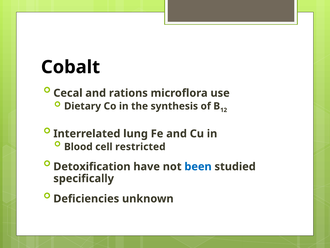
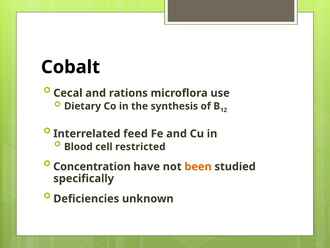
lung: lung -> feed (136, 133)
Detoxification: Detoxification -> Concentration (92, 166)
been colour: blue -> orange (198, 166)
